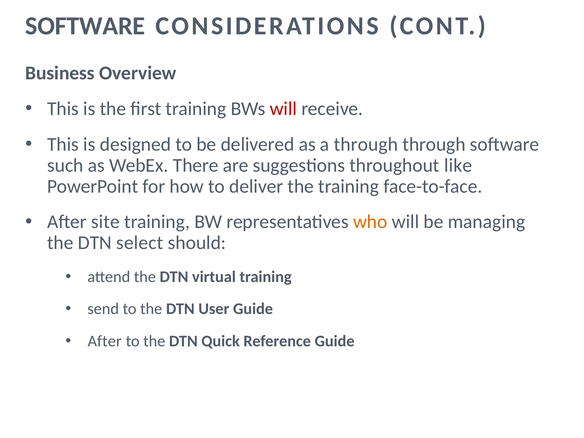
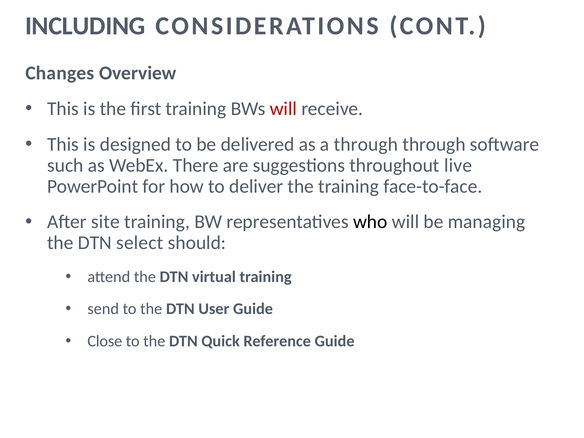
SOFTWARE: SOFTWARE -> INCLUDING (85, 26)
Business: Business -> Changes (60, 73)
like: like -> live (458, 165)
who colour: orange -> black (370, 222)
After: After -> Close (105, 341)
